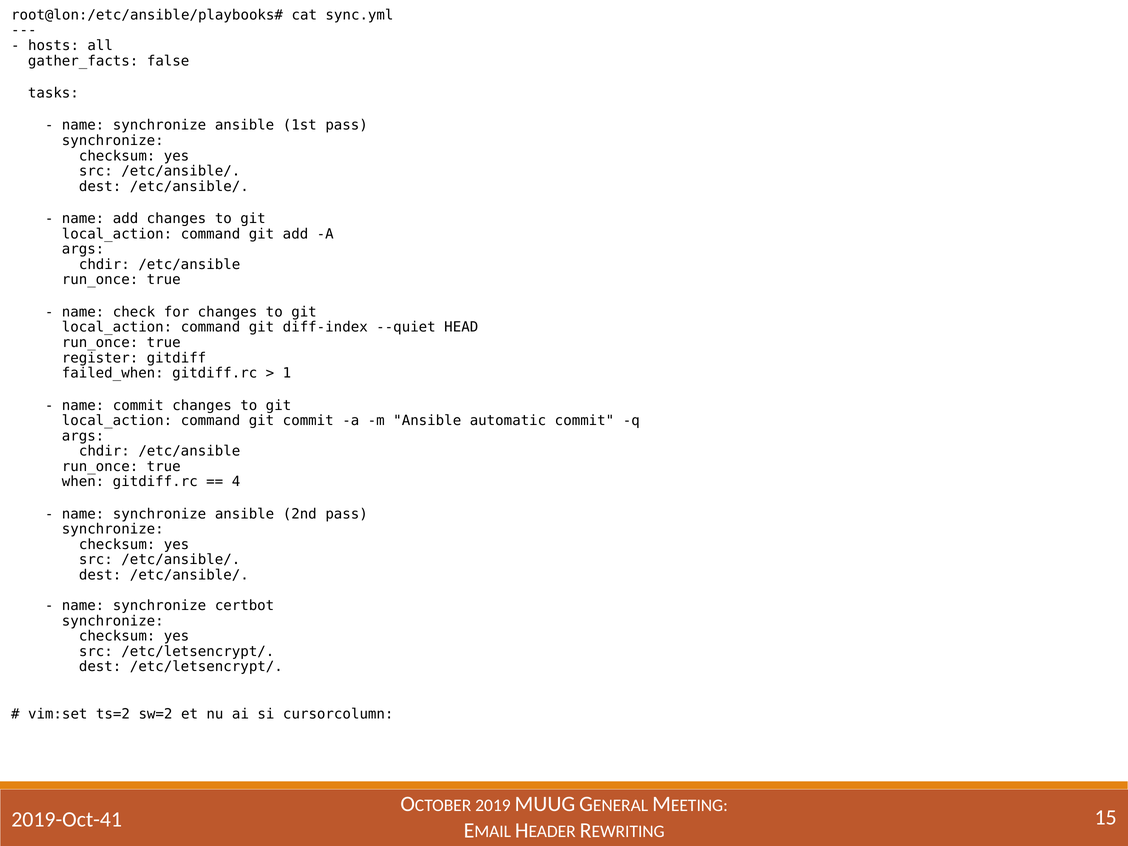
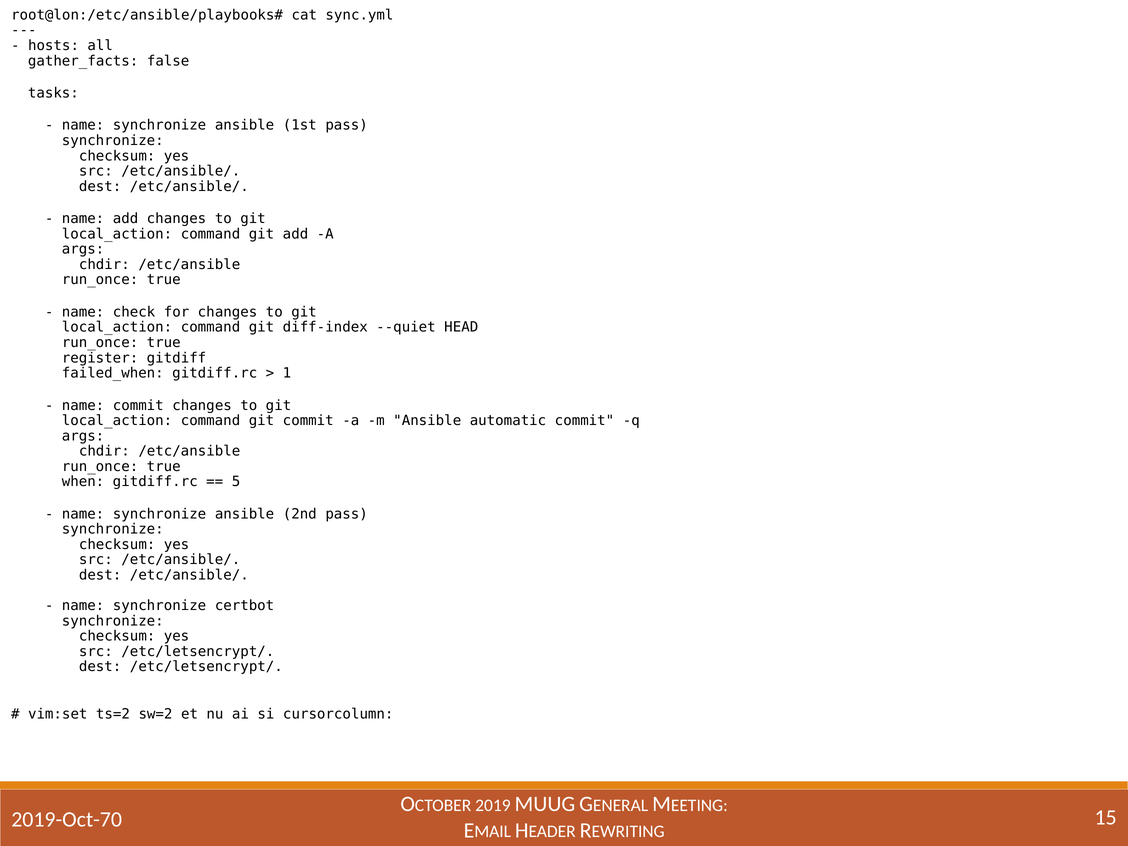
4: 4 -> 5 (236, 482)
2019-Oct-41: 2019-Oct-41 -> 2019-Oct-70 (67, 819)
